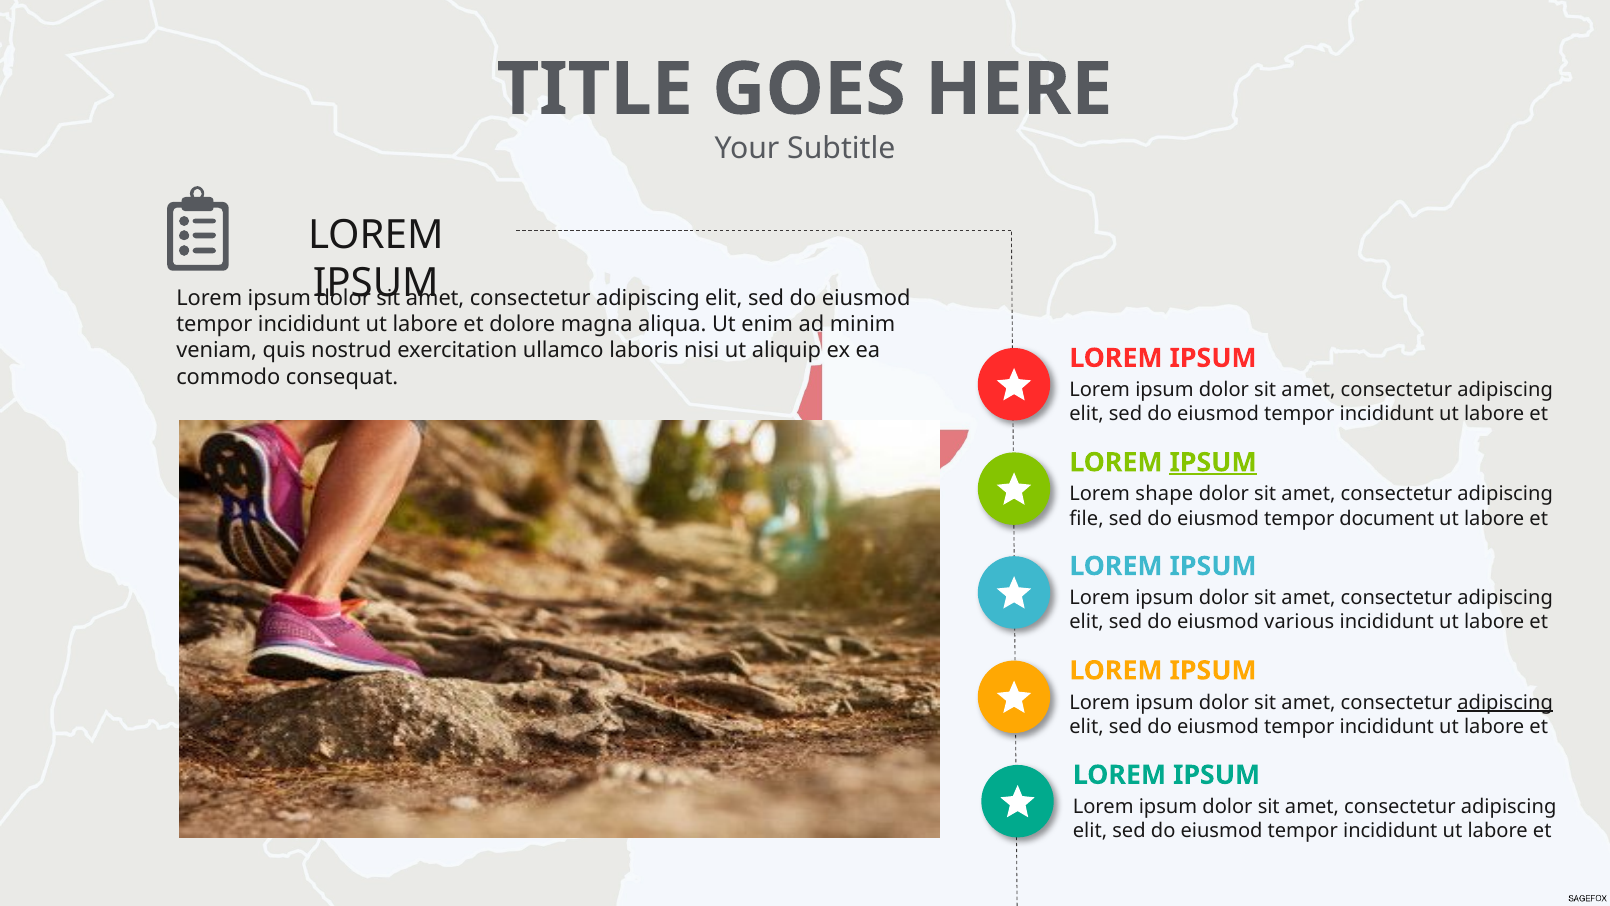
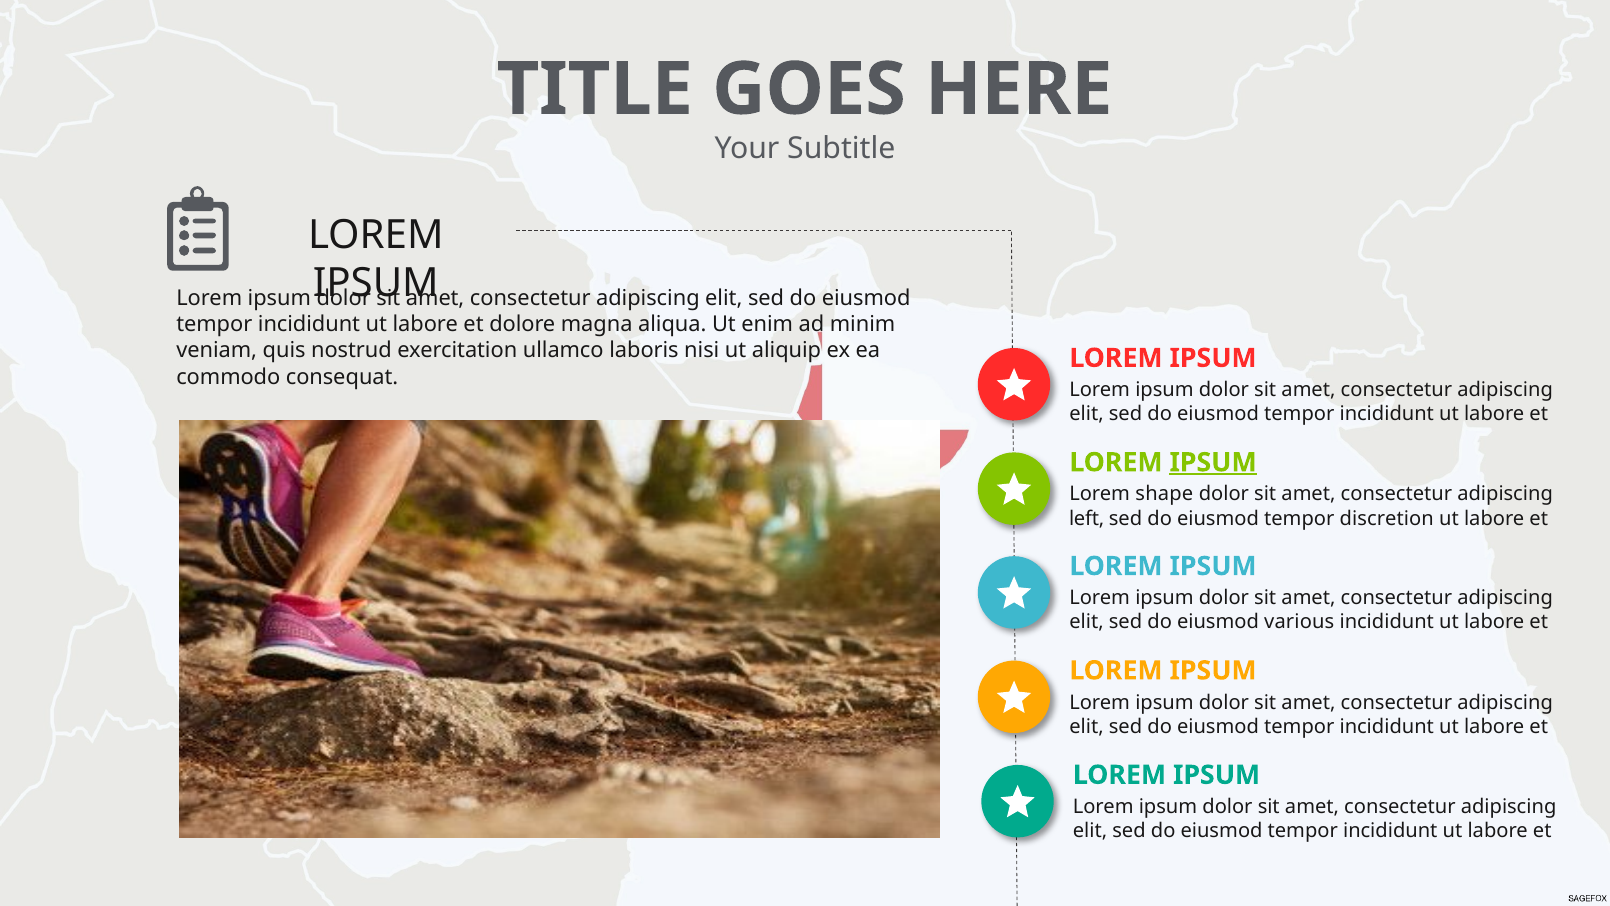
file: file -> left (1087, 518)
document: document -> discretion (1387, 518)
adipiscing underline: present -> none (1505, 702)
